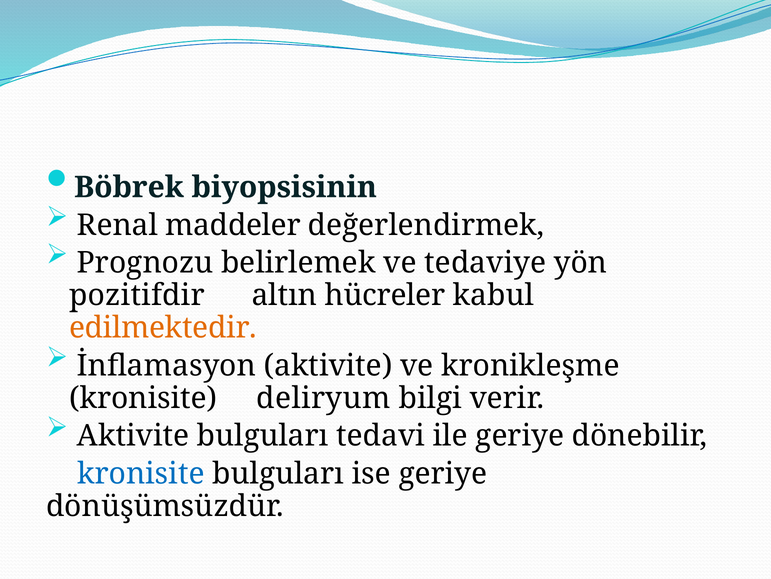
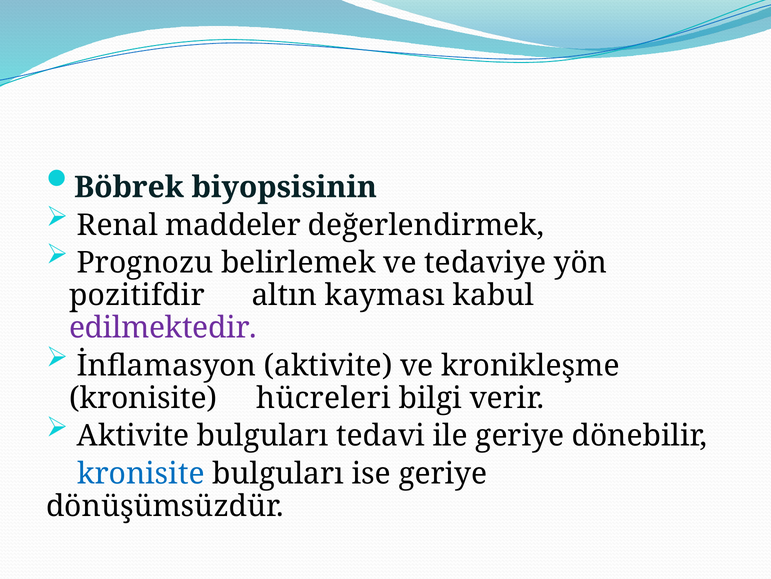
hücreler: hücreler -> kayması (385, 295)
edilmektedir colour: orange -> purple (163, 327)
deliryum: deliryum -> hücreleri (323, 398)
